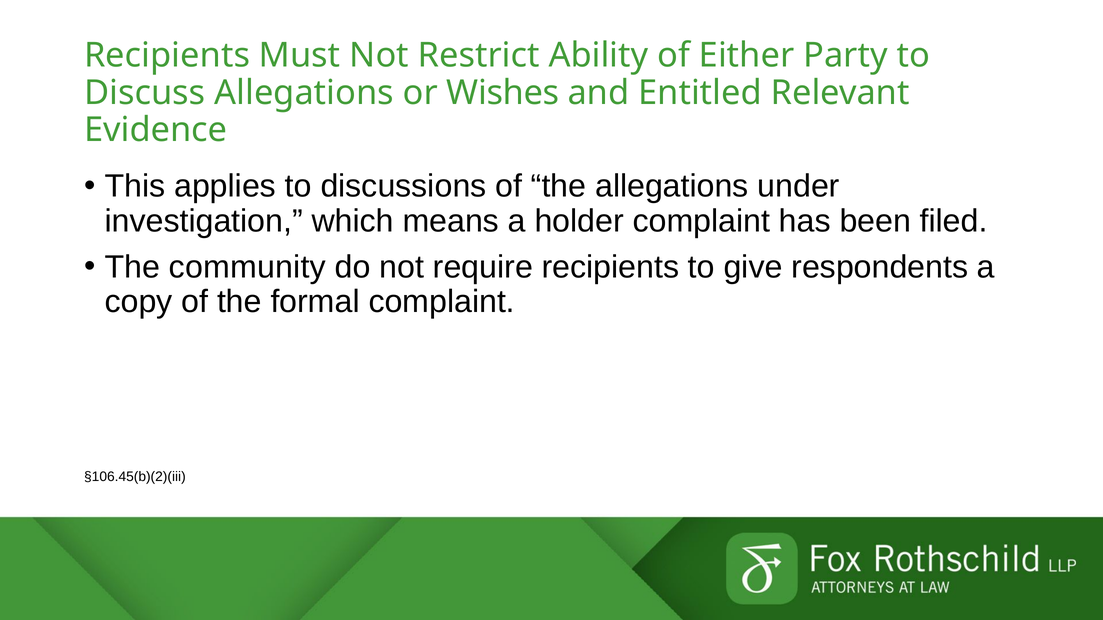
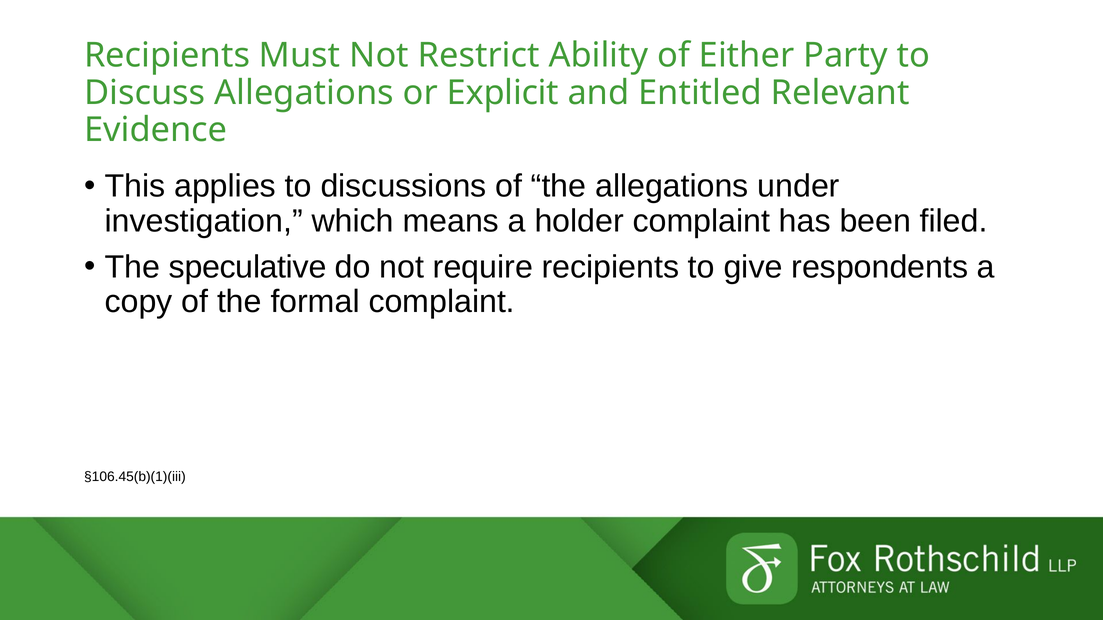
Wishes: Wishes -> Explicit (503, 93)
community: community -> speculative (248, 267)
§106.45(b)(2)(iii: §106.45(b)(2)(iii -> §106.45(b)(1)(iii (135, 477)
